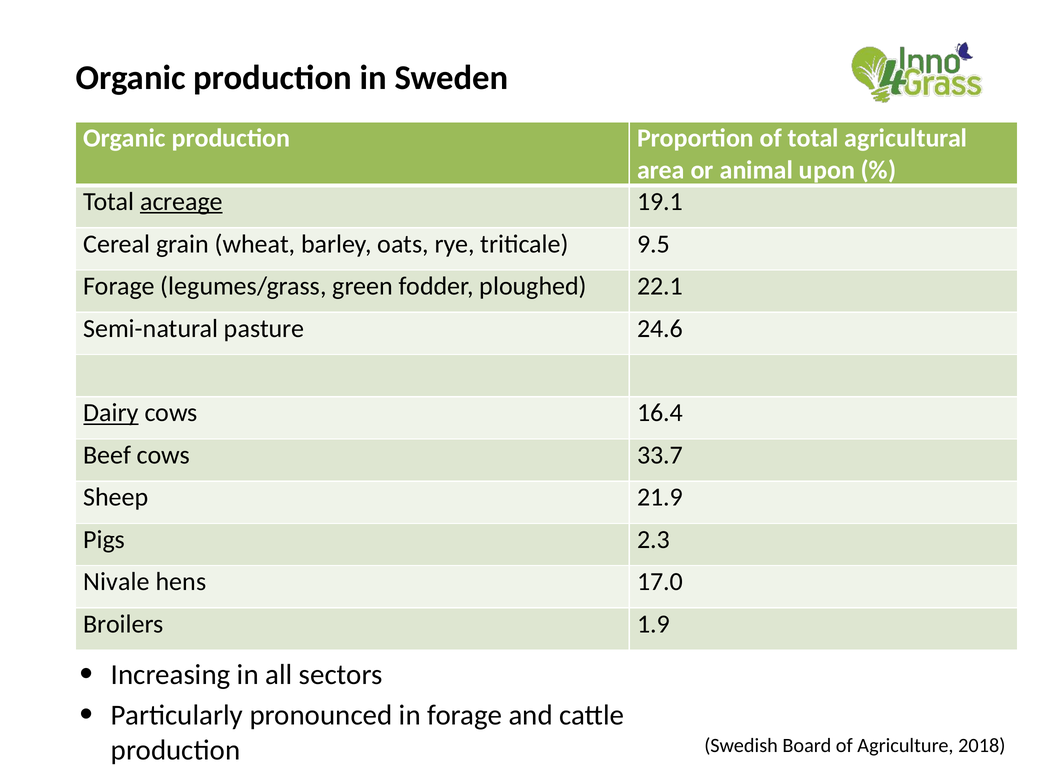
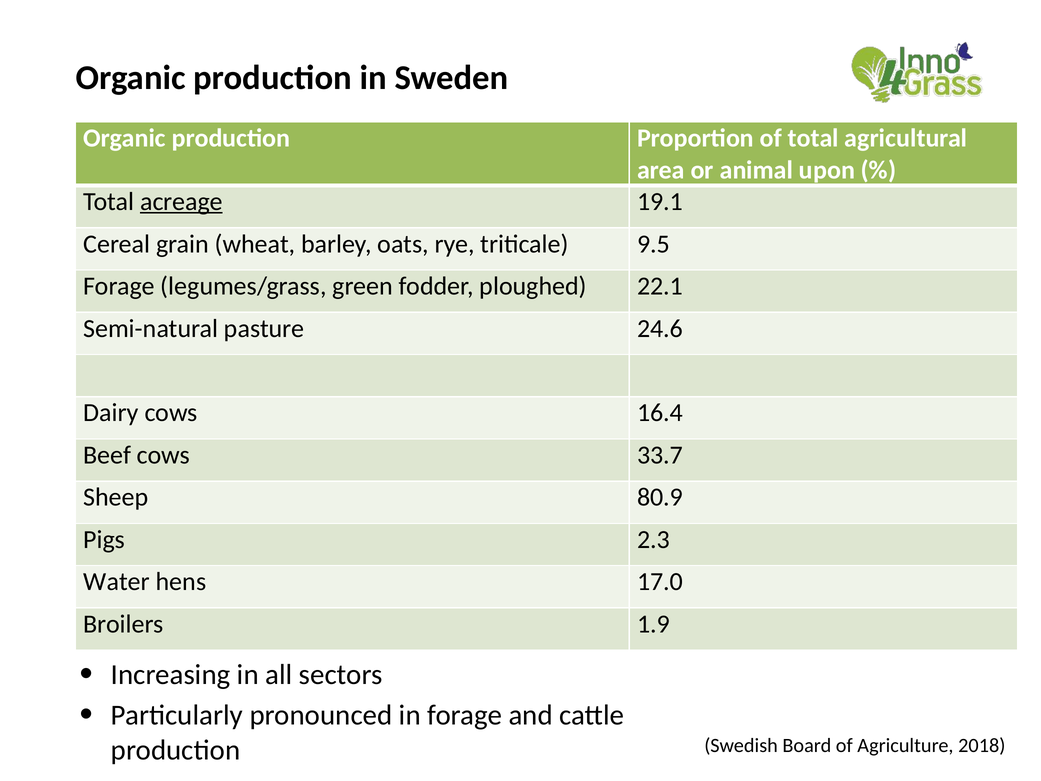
Dairy underline: present -> none (111, 413)
21.9: 21.9 -> 80.9 (660, 497)
Nivale: Nivale -> Water (117, 582)
